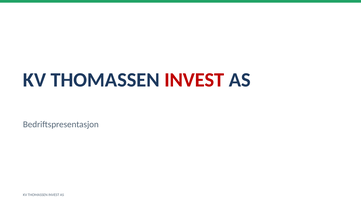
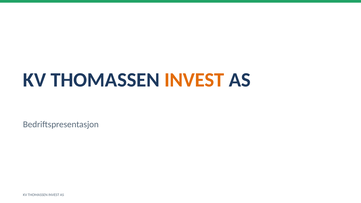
INVEST colour: red -> orange (194, 80)
